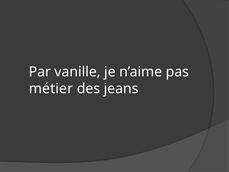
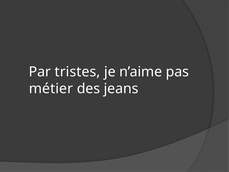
vanille: vanille -> tristes (77, 72)
